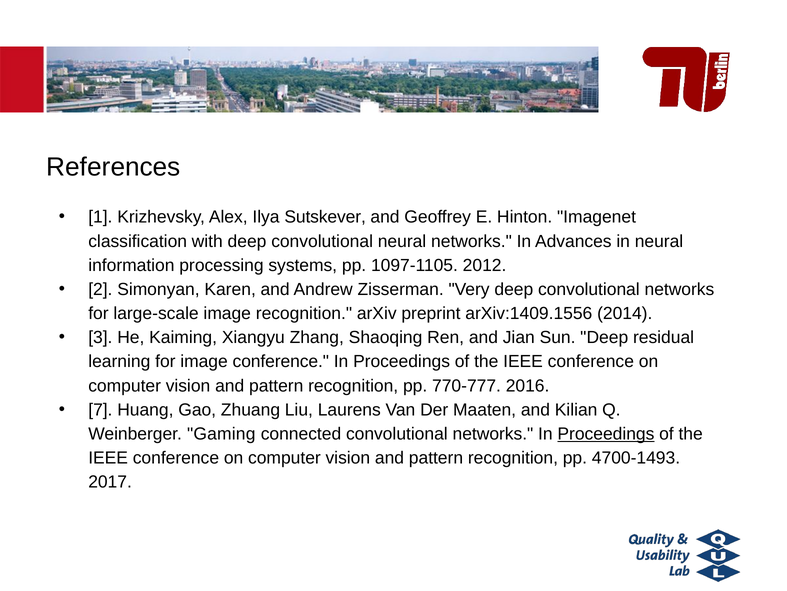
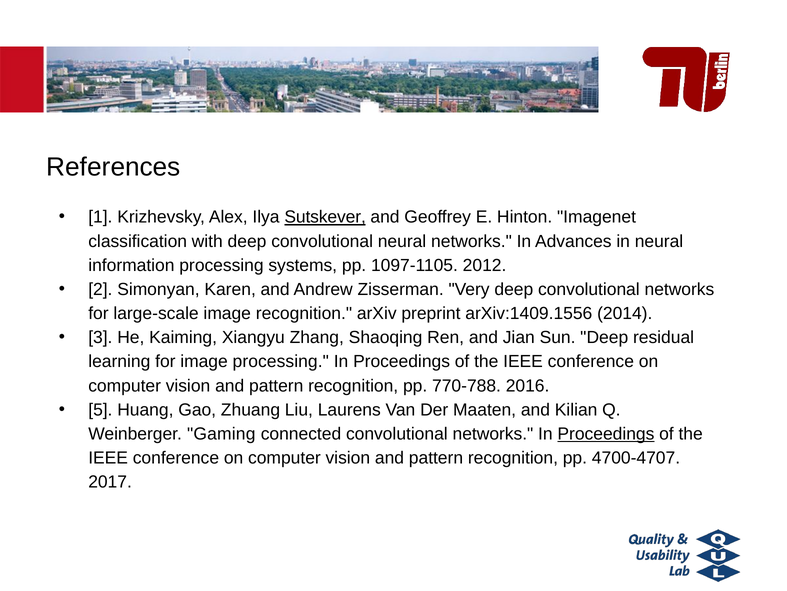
Sutskever underline: none -> present (325, 217)
image conference: conference -> processing (281, 361)
770-777: 770-777 -> 770-788 (467, 385)
7: 7 -> 5 (100, 409)
4700-1493: 4700-1493 -> 4700-4707 (636, 457)
